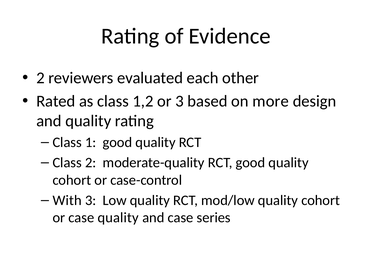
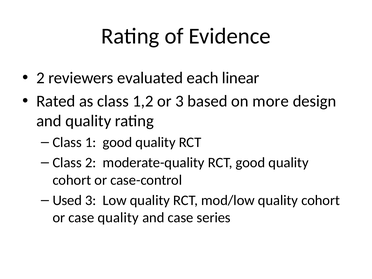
other: other -> linear (241, 78)
With: With -> Used (67, 200)
